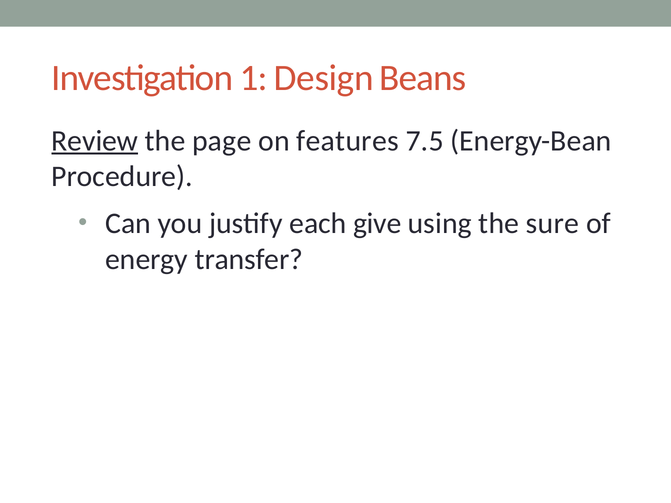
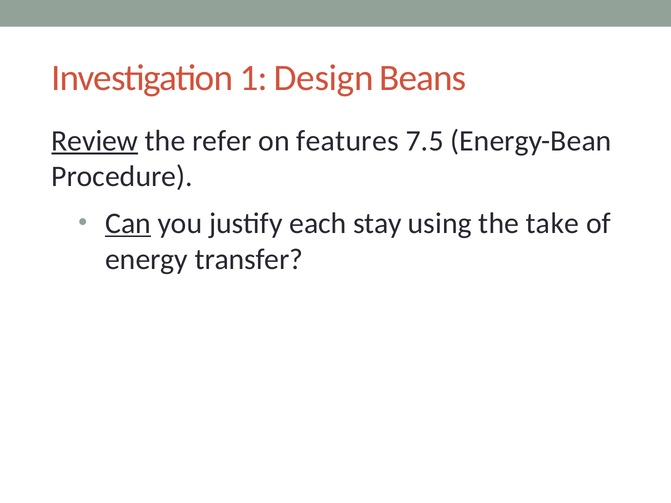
page: page -> refer (222, 141)
Can underline: none -> present (128, 224)
give: give -> stay (377, 224)
sure: sure -> take (552, 224)
